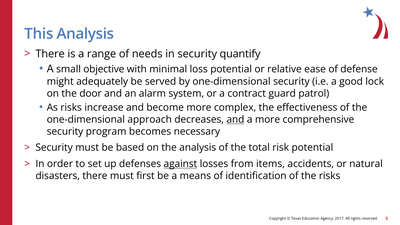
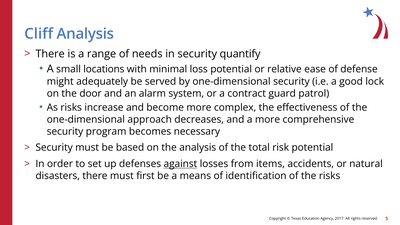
This: This -> Cliff (39, 34)
objective: objective -> locations (104, 69)
and underline: present -> none (235, 120)
